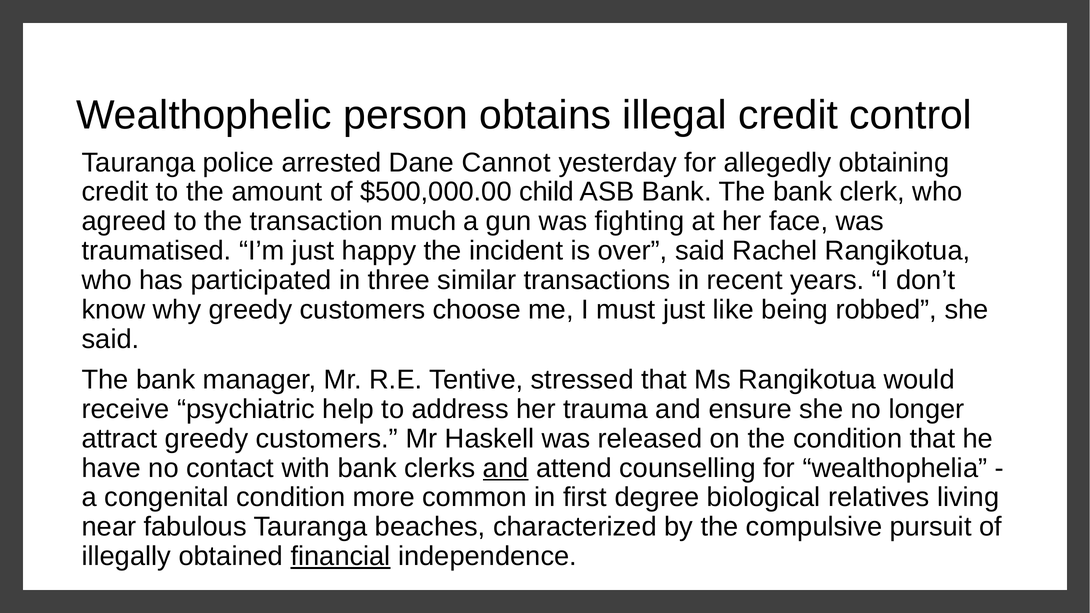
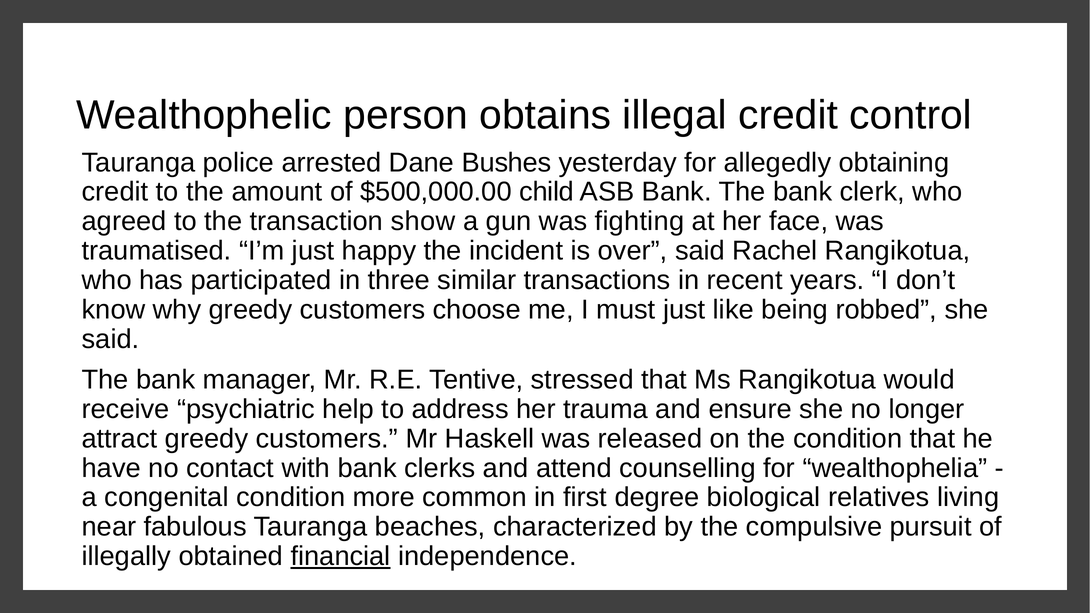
Cannot: Cannot -> Bushes (507, 163)
much: much -> show (423, 221)
and underline: present -> none (506, 468)
